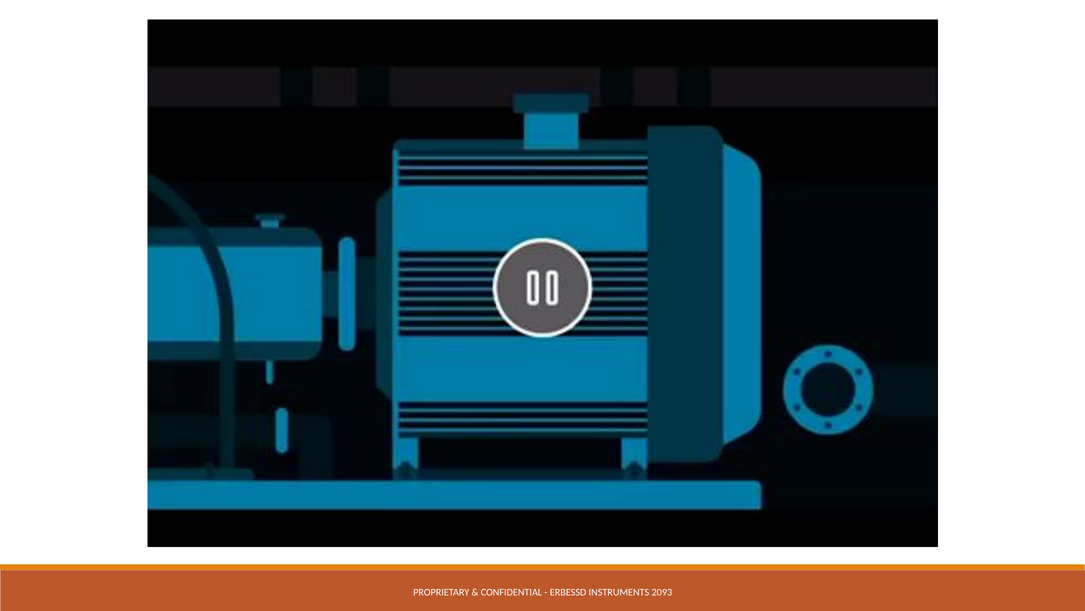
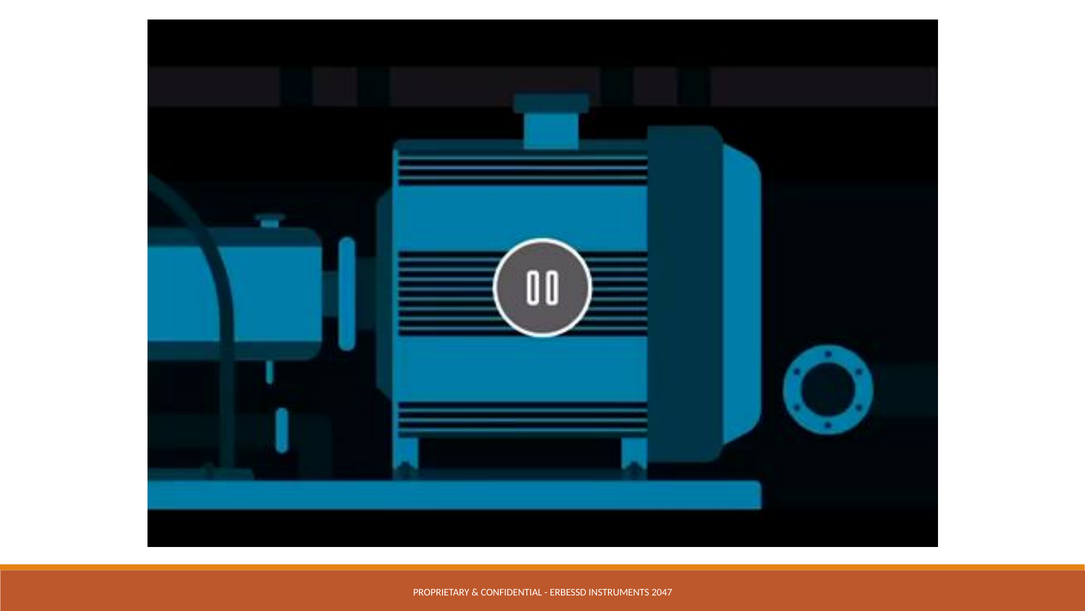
2093: 2093 -> 2047 (662, 592)
